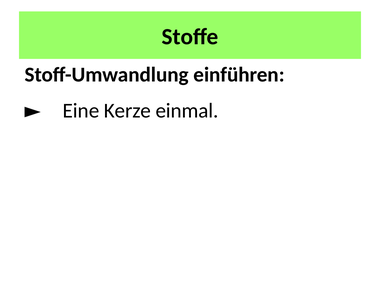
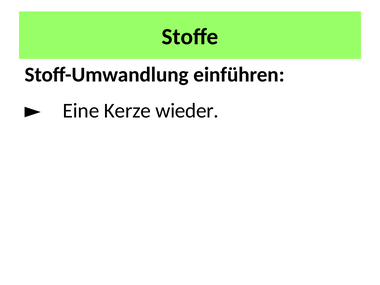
einmal: einmal -> wieder (187, 111)
